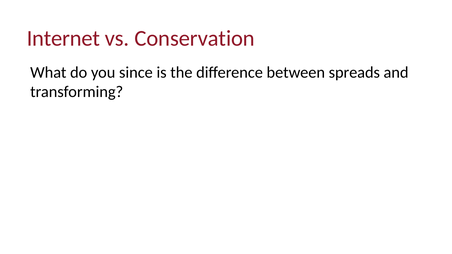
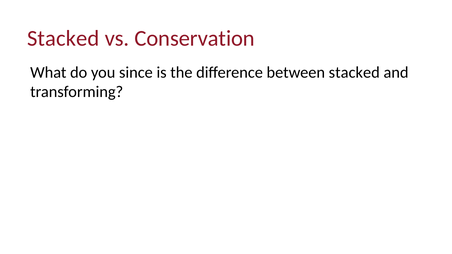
Internet: Internet -> Stacked (63, 39)
between spreads: spreads -> stacked (354, 72)
